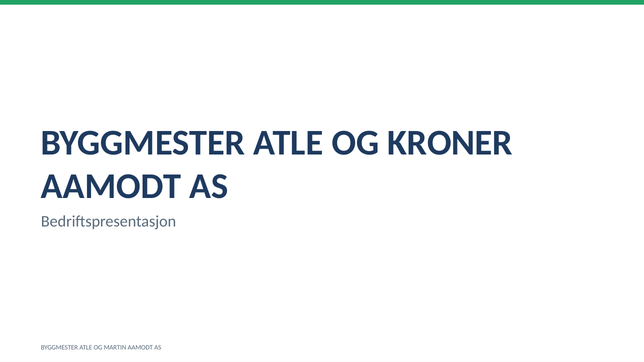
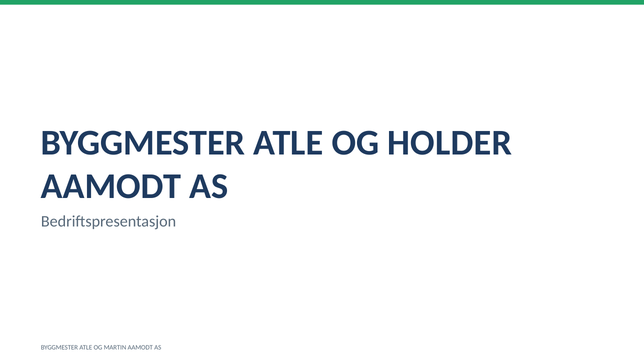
KRONER: KRONER -> HOLDER (450, 143)
